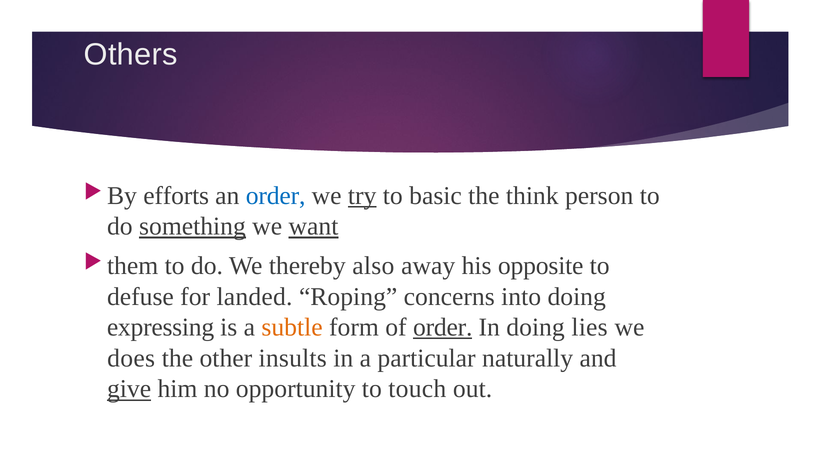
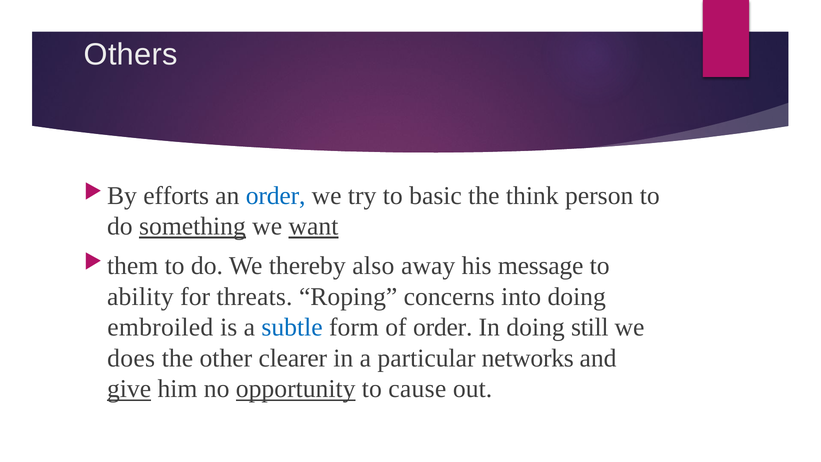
try underline: present -> none (362, 196)
opposite: opposite -> message (541, 266)
defuse: defuse -> ability (140, 296)
landed: landed -> threats (255, 296)
expressing: expressing -> embroiled (160, 327)
subtle colour: orange -> blue (292, 327)
order underline: present -> none (443, 327)
lies: lies -> still (590, 327)
insults: insults -> clearer (293, 358)
naturally: naturally -> networks (528, 358)
opportunity underline: none -> present (296, 389)
touch: touch -> cause (417, 389)
